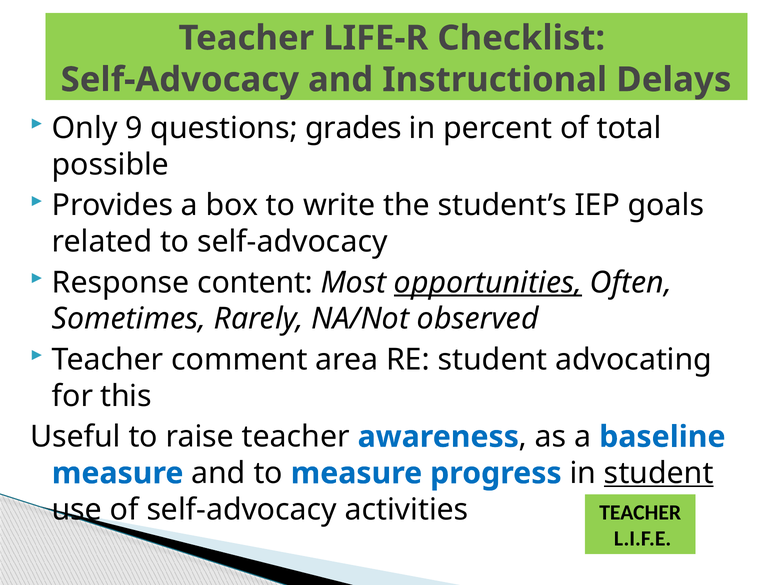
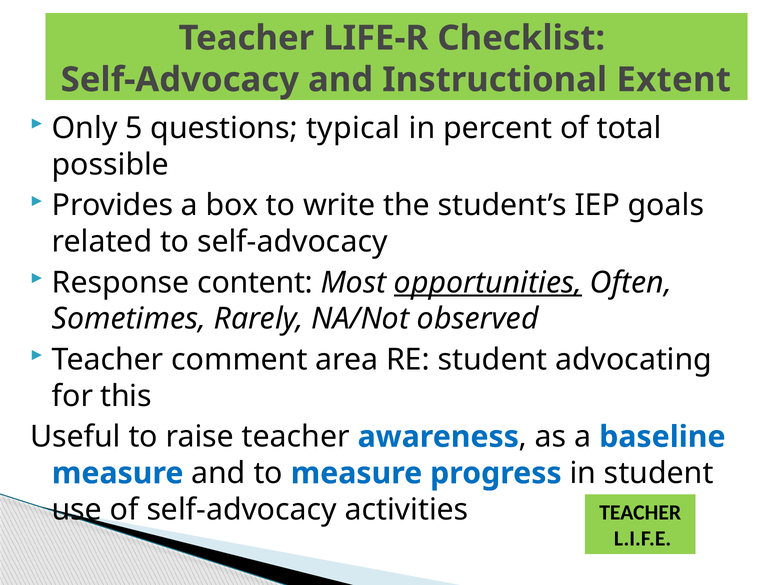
Delays: Delays -> Extent (674, 80)
9: 9 -> 5 (134, 128)
grades: grades -> typical (353, 128)
student underline: present -> none (659, 473)
